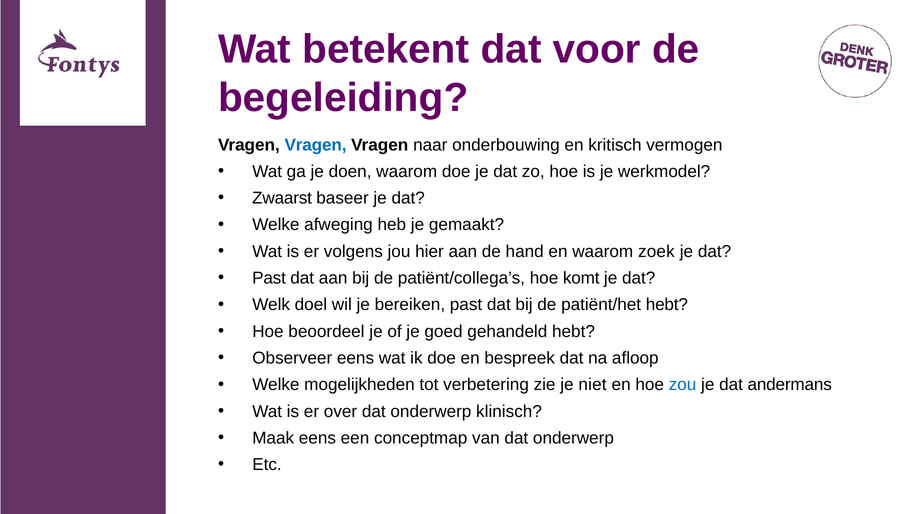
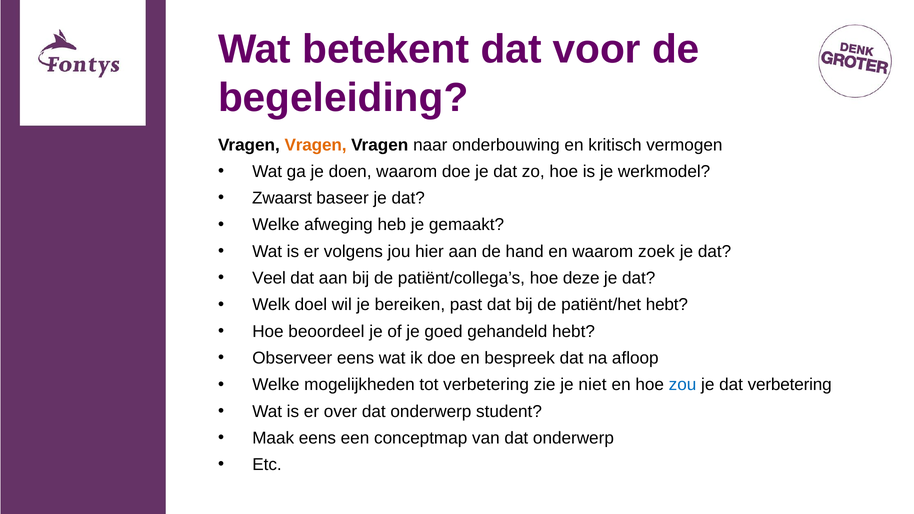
Vragen colour: blue -> orange (316, 145)
Past: Past -> Veel (269, 278)
komt: komt -> deze (581, 278)
dat andermans: andermans -> verbetering (790, 385)
klinisch: klinisch -> student (509, 412)
